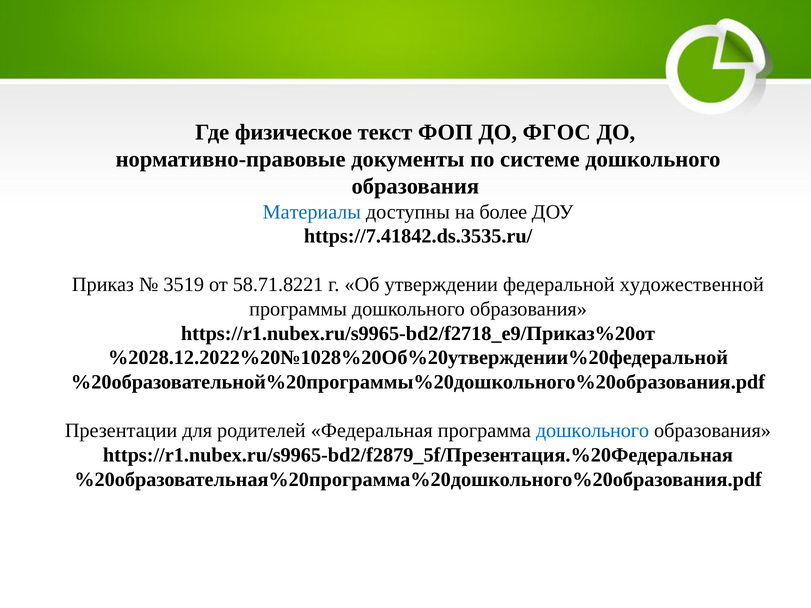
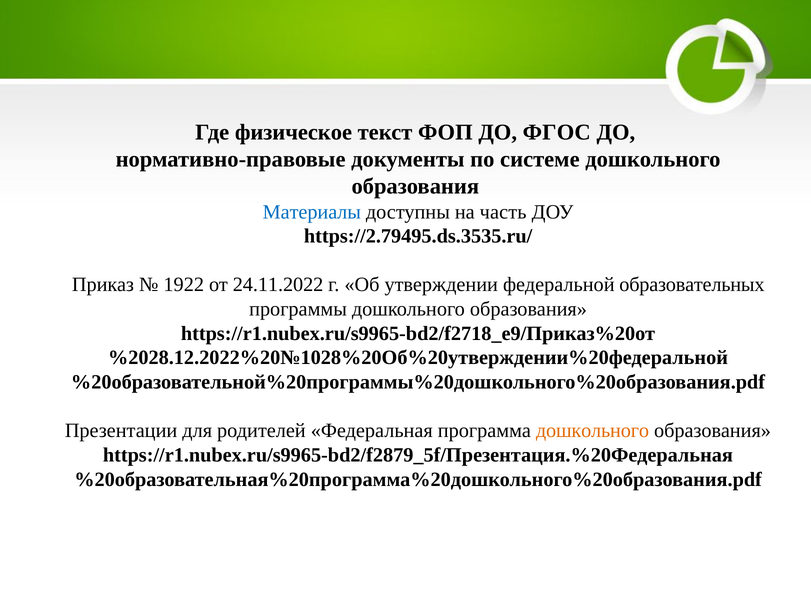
более: более -> часть (503, 212)
https://7.41842.ds.3535.ru/: https://7.41842.ds.3535.ru/ -> https://2.79495.ds.3535.ru/ (418, 236)
3519: 3519 -> 1922 (184, 285)
58.71.8221: 58.71.8221 -> 24.11.2022 (278, 285)
художественной: художественной -> образовательных (692, 285)
дошкольного colour: blue -> orange (592, 431)
